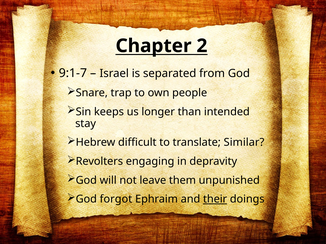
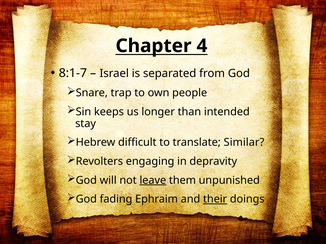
2: 2 -> 4 (202, 46)
9:1-7: 9:1-7 -> 8:1-7 (73, 73)
leave underline: none -> present (153, 181)
forgot: forgot -> fading (116, 200)
